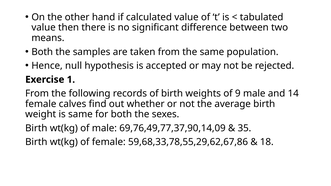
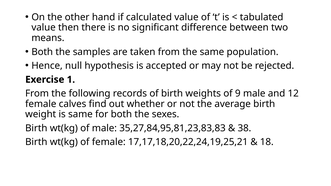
14: 14 -> 12 (293, 94)
69,76,49,77,37,90,14,09: 69,76,49,77,37,90,14,09 -> 35,27,84,95,81,23,83,83 (172, 128)
35: 35 -> 38 (244, 128)
59,68,33,78,55,29,62,67,86: 59,68,33,78,55,29,62,67,86 -> 17,17,18,20,22,24,19,25,21 (188, 142)
